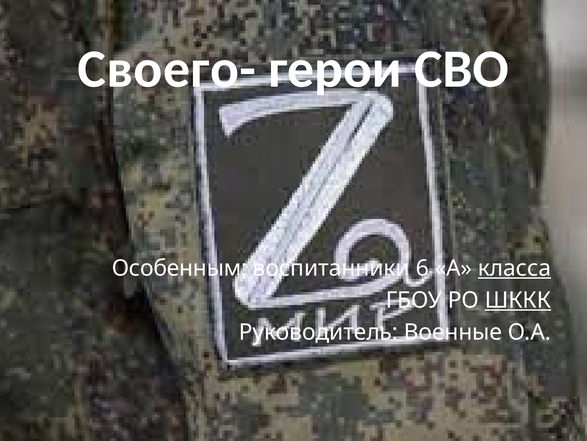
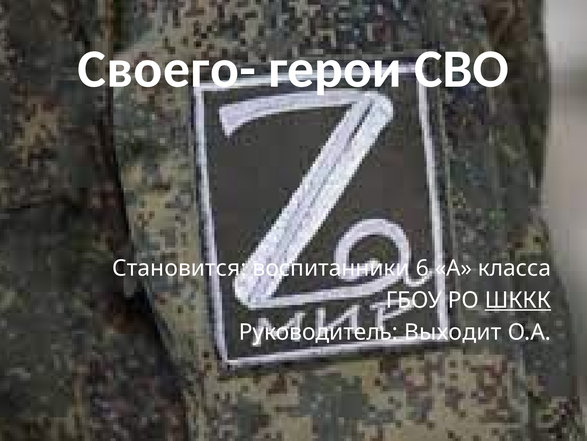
Особенным: Особенным -> Становится (179, 268)
класса underline: present -> none (514, 268)
Военные: Военные -> Выходит (453, 332)
